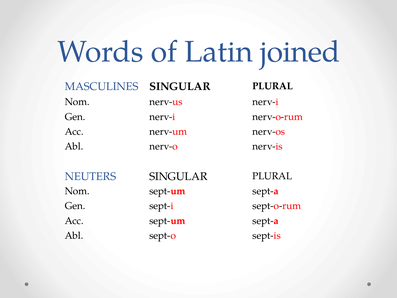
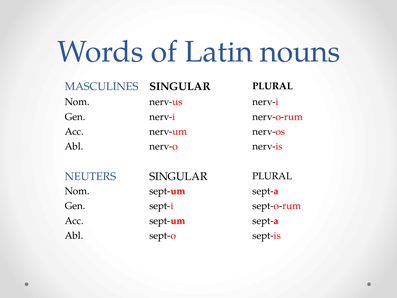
joined: joined -> nouns (300, 52)
